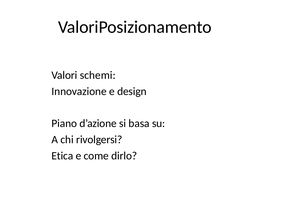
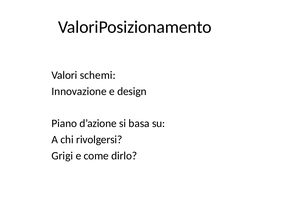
Etica: Etica -> Grigi (62, 156)
